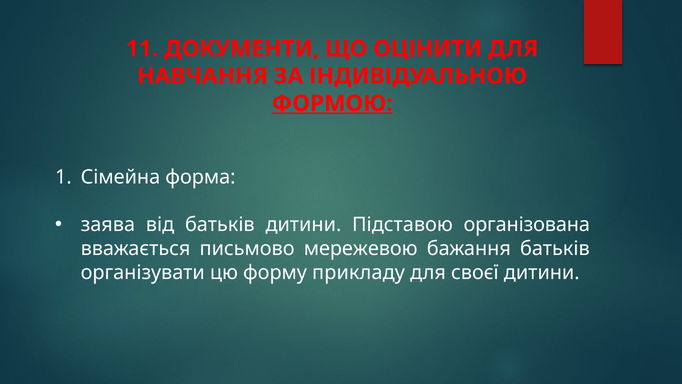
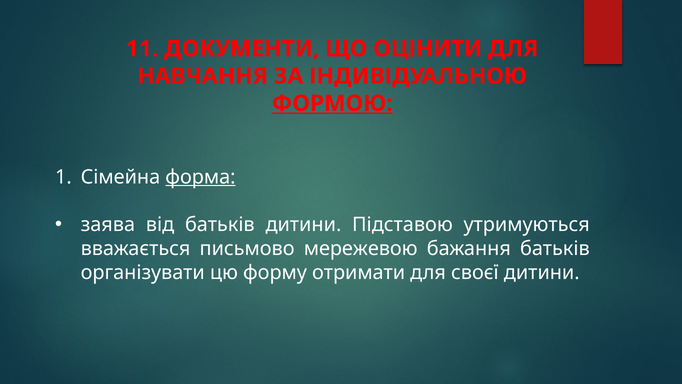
форма underline: none -> present (200, 177)
організована: організована -> утримуються (527, 225)
прикладу: прикладу -> отримати (359, 272)
